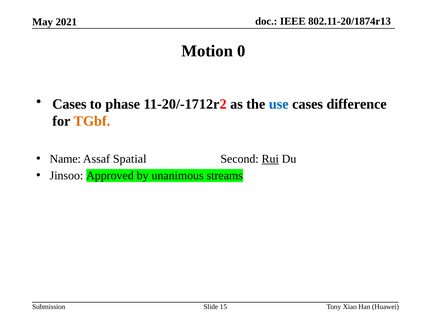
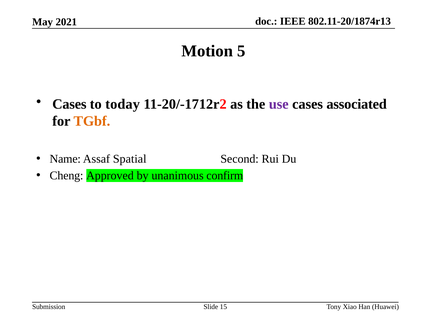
0: 0 -> 5 (241, 51)
phase: phase -> today (123, 104)
use colour: blue -> purple (279, 104)
difference: difference -> associated (357, 104)
Rui underline: present -> none (270, 159)
Jinsoo: Jinsoo -> Cheng (67, 176)
streams: streams -> confirm (225, 176)
